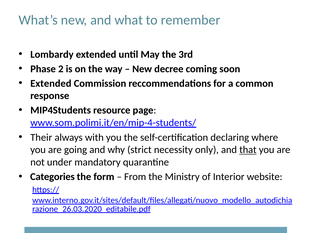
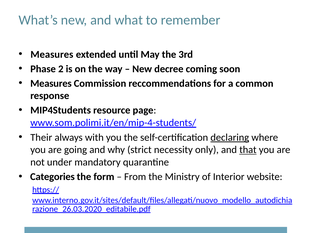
Lombardy: Lombardy -> Measures (52, 54)
Extended: Extended -> Measures (51, 83)
declaring underline: none -> present (230, 138)
